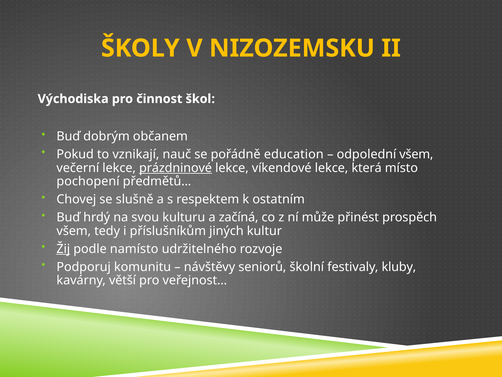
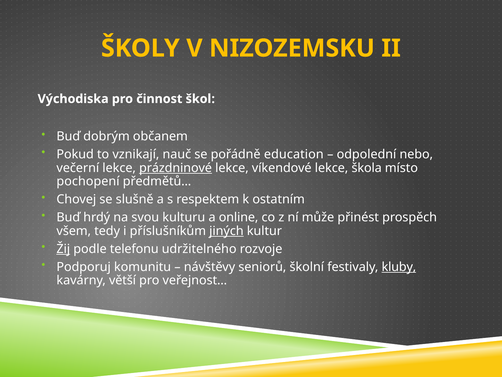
odpolední všem: všem -> nebo (416, 154)
která: která -> škola (367, 168)
začíná: začíná -> online (239, 217)
jiných underline: none -> present (226, 231)
namísto: namísto -> telefonu (134, 249)
kluby underline: none -> present (399, 267)
